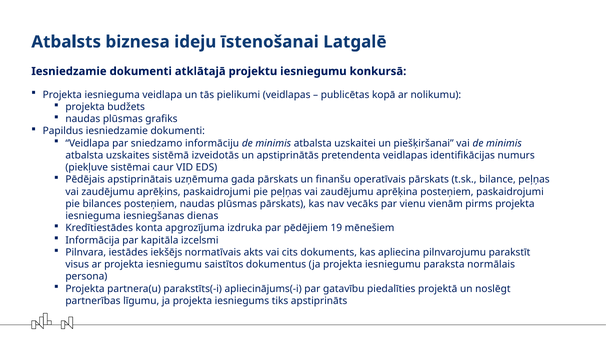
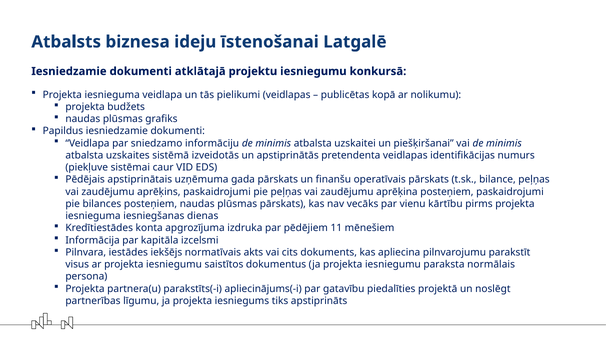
vienām: vienām -> kārtību (445, 204)
19: 19 -> 11 (336, 228)
